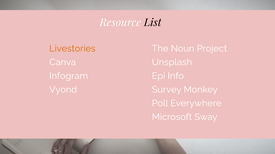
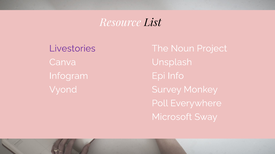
Livestories colour: orange -> purple (72, 49)
